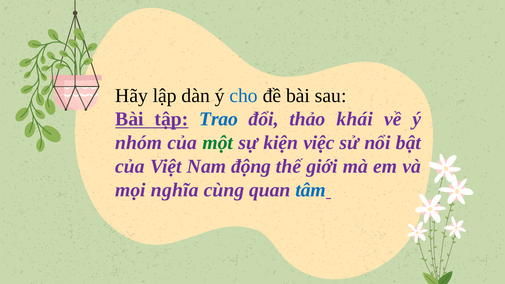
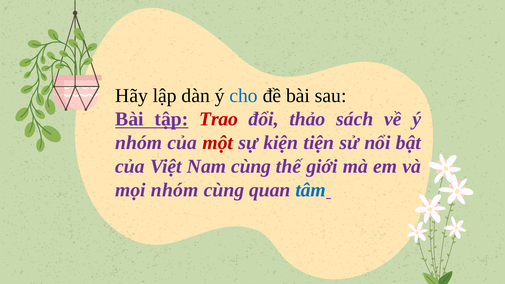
Trao colour: blue -> red (219, 119)
khái: khái -> sách (355, 119)
một colour: green -> red (218, 143)
việc: việc -> tiện (319, 143)
Nam động: động -> cùng (251, 166)
mọi nghĩa: nghĩa -> nhóm (175, 190)
